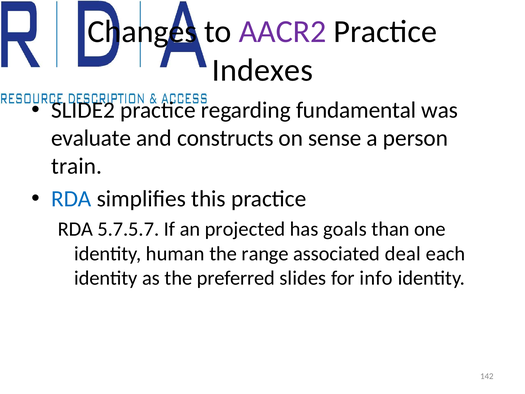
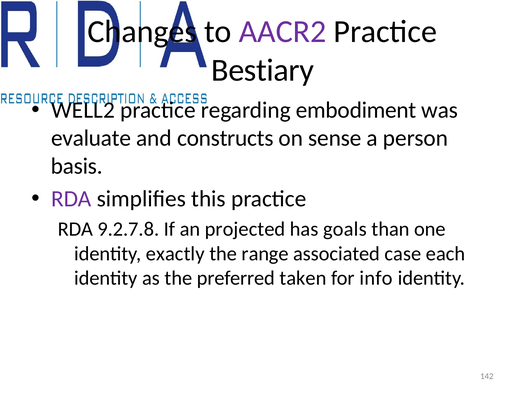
Indexes: Indexes -> Bestiary (263, 70)
SLIDE2: SLIDE2 -> WELL2 (83, 110)
fundamental: fundamental -> embodiment (356, 110)
train: train -> basis (77, 166)
RDA colour: blue -> purple (71, 199)
5.7.5.7: 5.7.5.7 -> 9.2.7.8 (128, 229)
human: human -> exactly (175, 253)
deal: deal -> case (403, 253)
slides: slides -> taken (303, 278)
